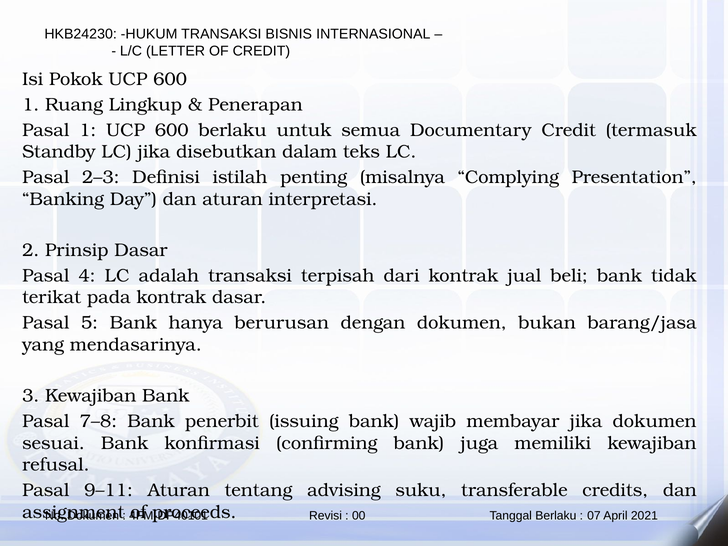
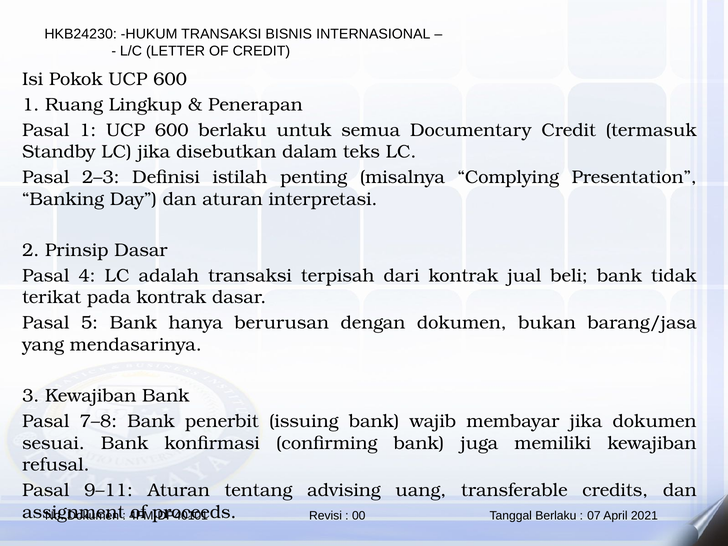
suku: suku -> uang (421, 490)
